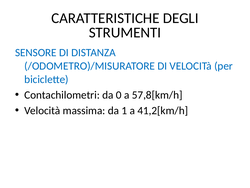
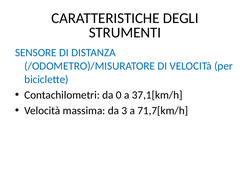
57,8[km/h: 57,8[km/h -> 37,1[km/h (157, 95)
1: 1 -> 3 (124, 110)
41,2[km/h: 41,2[km/h -> 71,7[km/h (163, 110)
